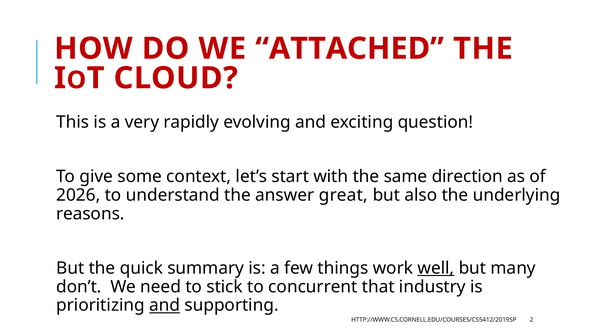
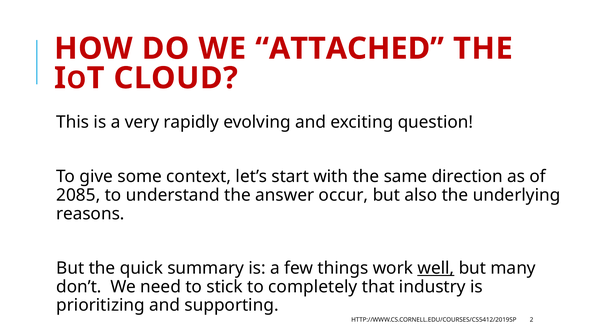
2026: 2026 -> 2085 (78, 195)
great: great -> occur (343, 195)
concurrent: concurrent -> completely (313, 287)
and underline: present -> none (165, 306)
